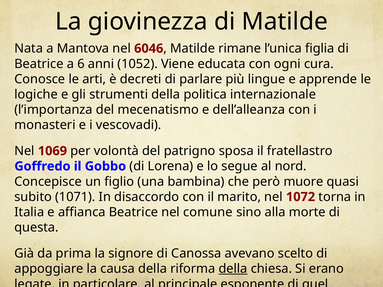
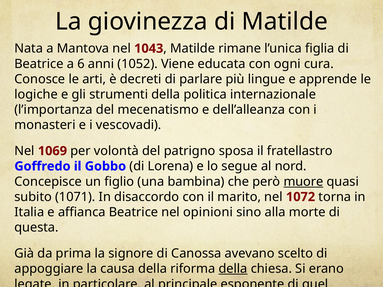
6046: 6046 -> 1043 (149, 49)
muore underline: none -> present (303, 182)
comune: comune -> opinioni (208, 212)
